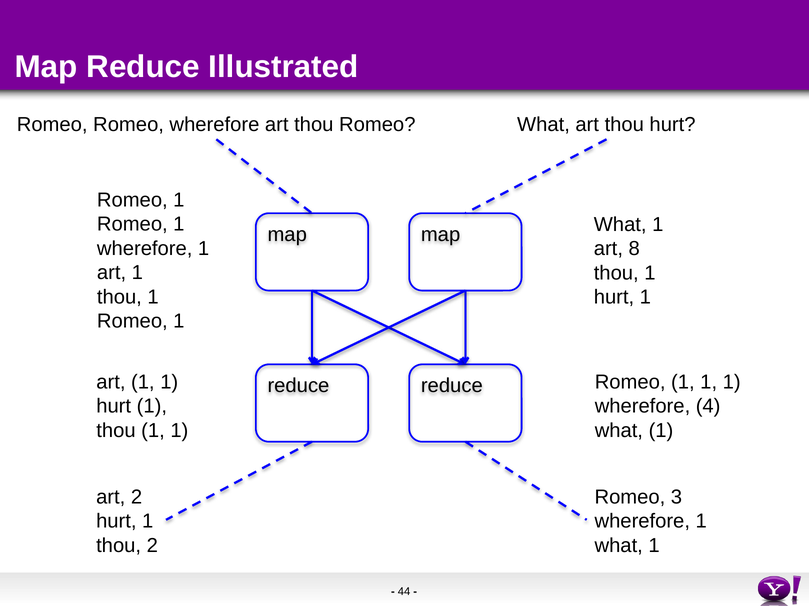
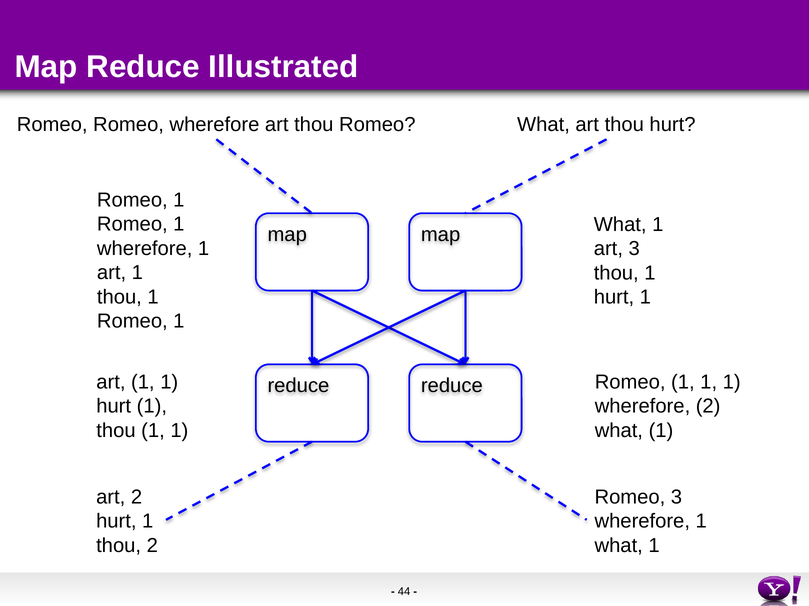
art 8: 8 -> 3 (634, 249)
wherefore 4: 4 -> 2 (708, 407)
